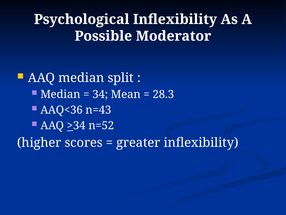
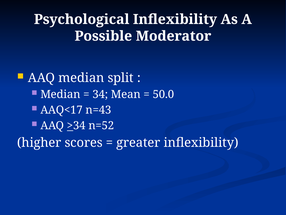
28.3: 28.3 -> 50.0 (163, 94)
AAQ<36: AAQ<36 -> AAQ<17 (62, 110)
